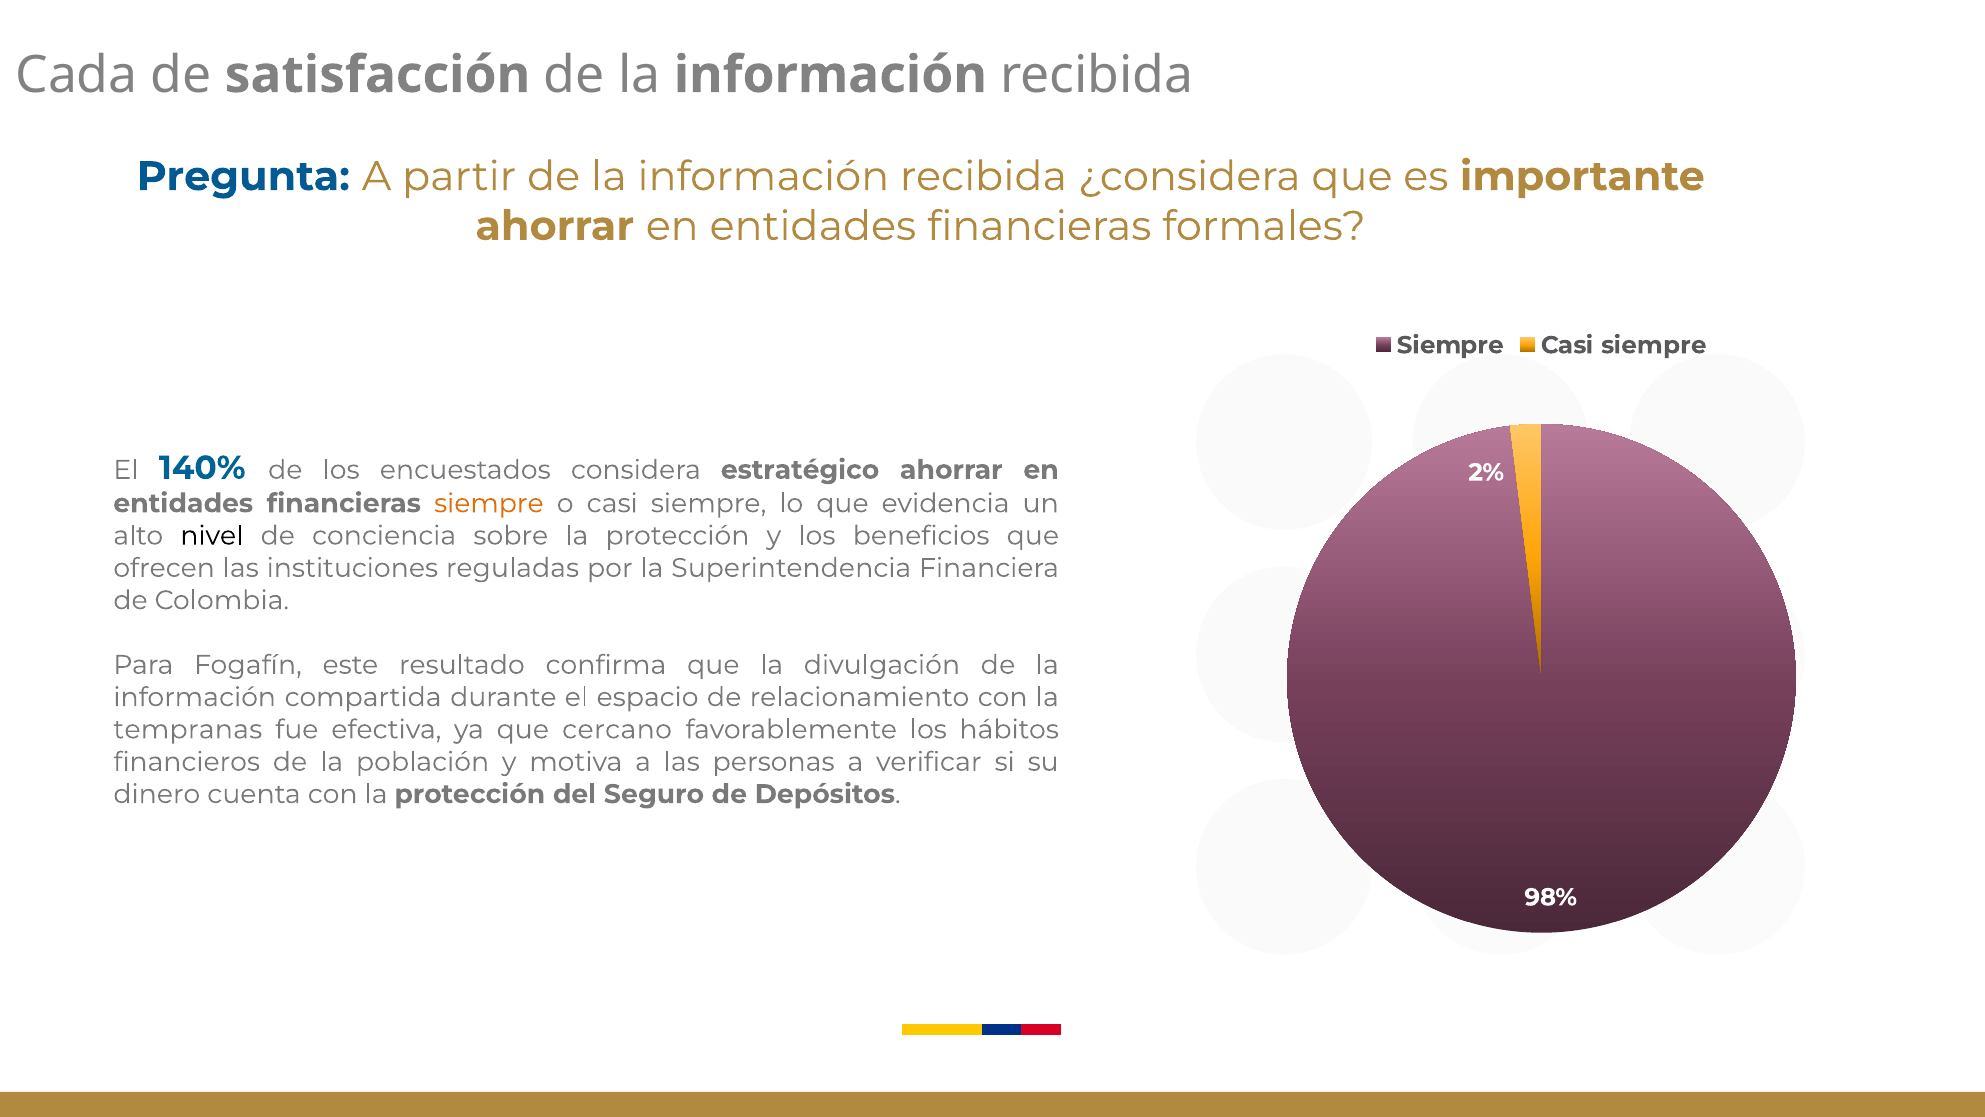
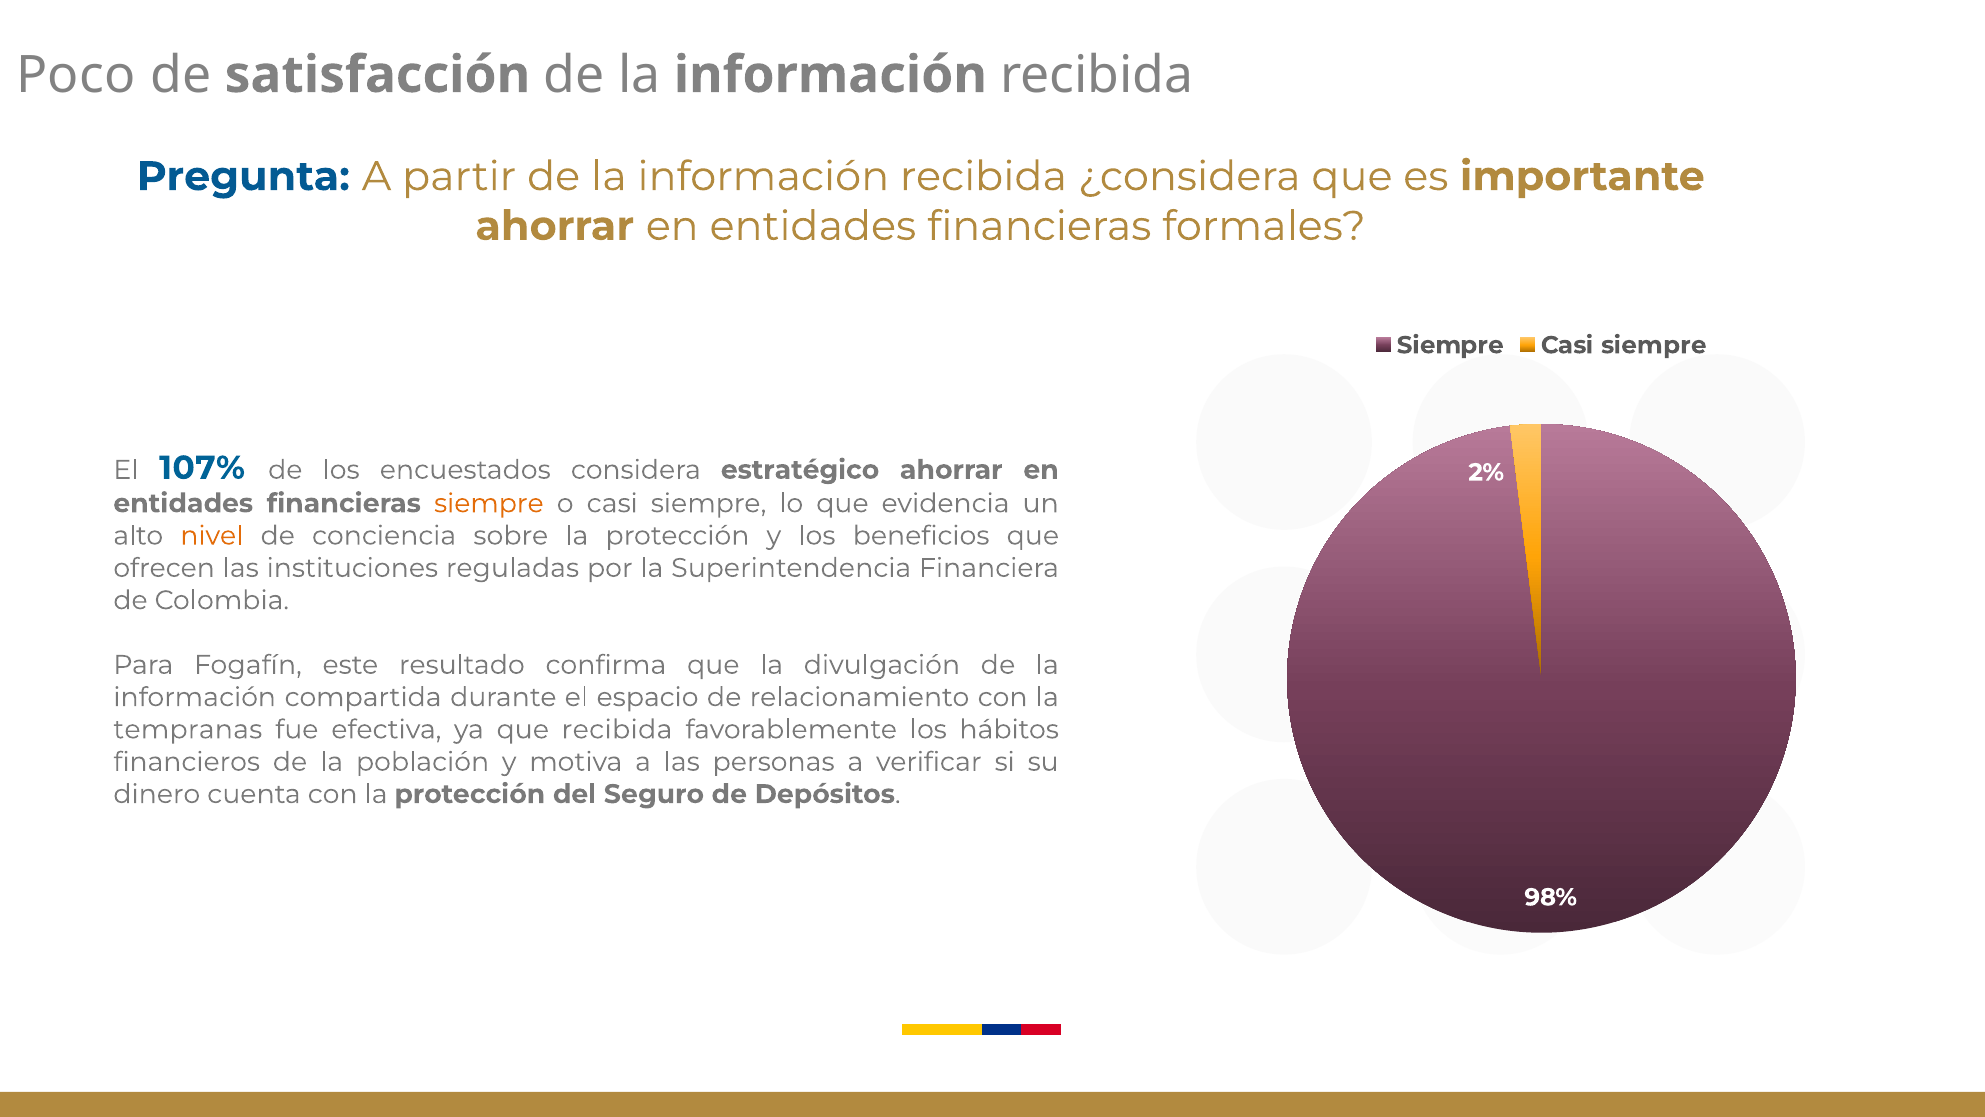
Cada: Cada -> Poco (76, 75)
140%: 140% -> 107% (202, 468)
nivel colour: black -> orange (212, 536)
que cercano: cercano -> recibida (617, 729)
